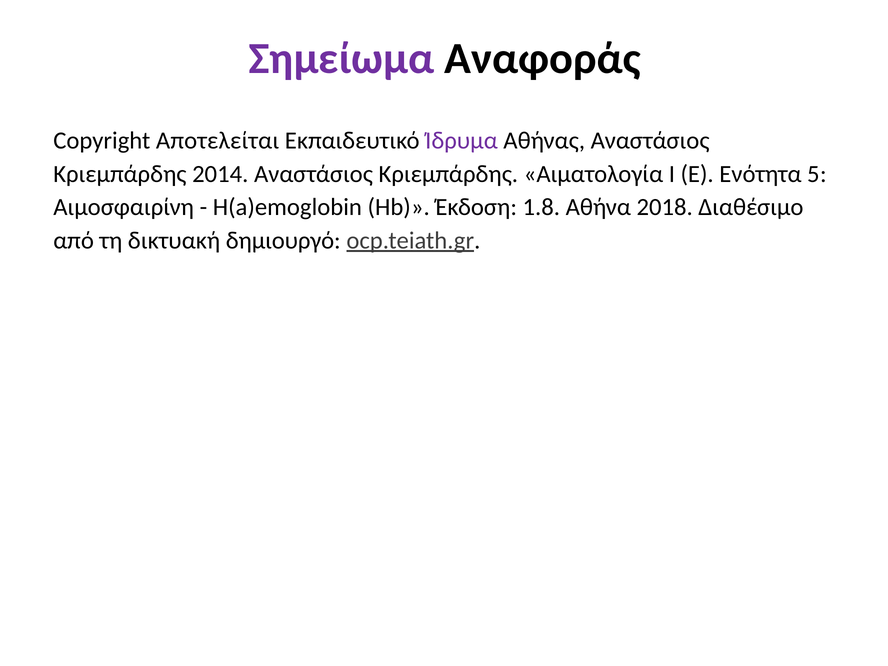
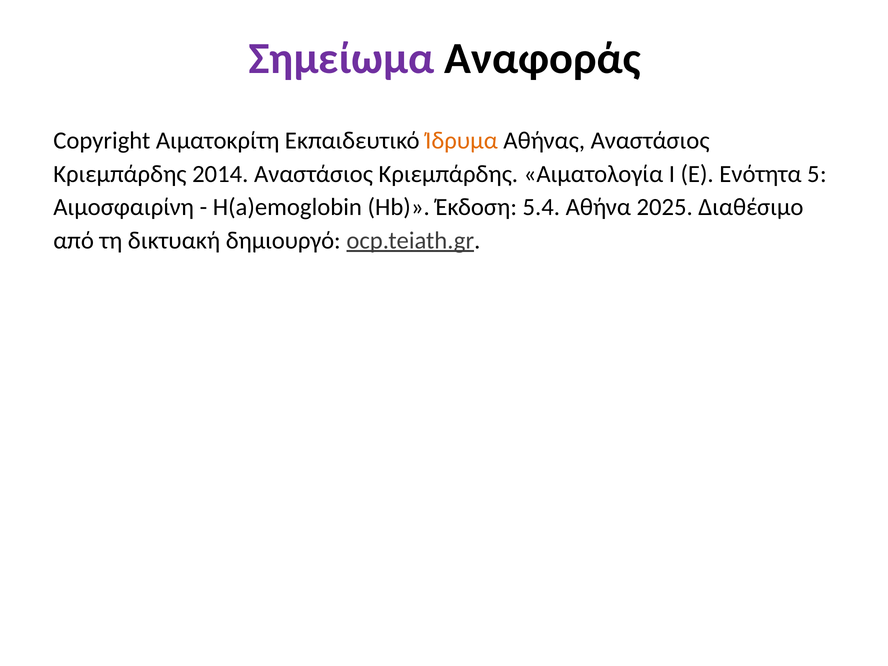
Αποτελείται: Αποτελείται -> Αιματοκρίτη (218, 141)
Ίδρυμα colour: purple -> orange (461, 141)
1.8: 1.8 -> 5.4 (541, 207)
2018: 2018 -> 2025 (665, 207)
